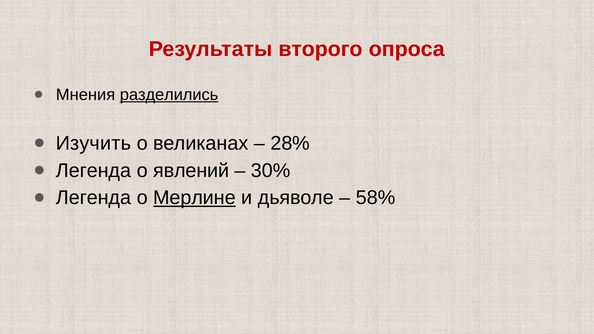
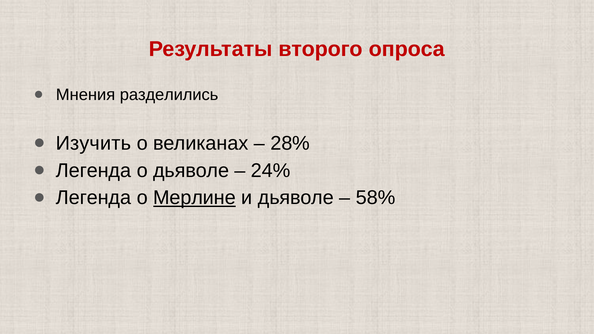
разделились underline: present -> none (169, 95)
о явлений: явлений -> дьяволе (191, 171)
30%: 30% -> 24% (271, 171)
